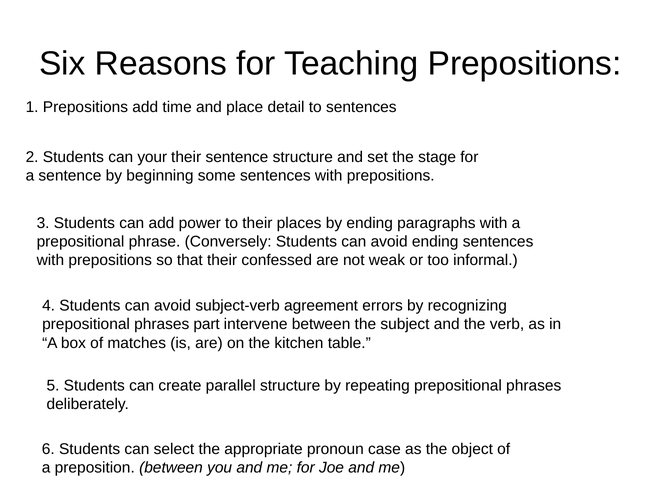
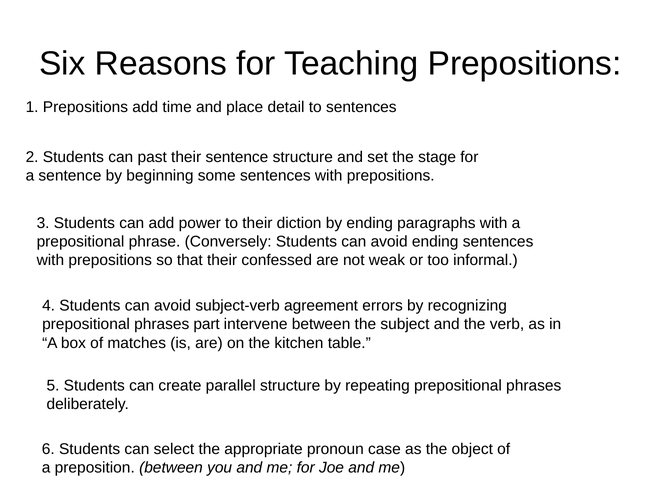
your: your -> past (152, 157)
places: places -> diction (299, 223)
